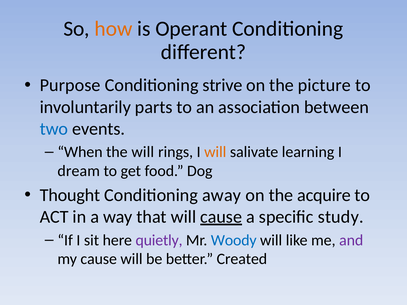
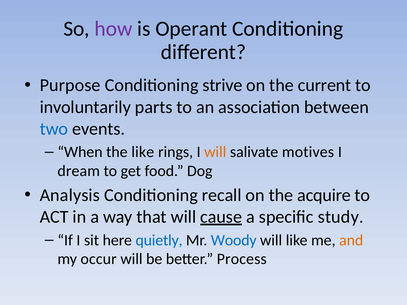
how colour: orange -> purple (113, 29)
picture: picture -> current (325, 85)
the will: will -> like (143, 152)
learning: learning -> motives (308, 152)
Thought: Thought -> Analysis (70, 195)
away: away -> recall (222, 195)
quietly colour: purple -> blue (159, 240)
and colour: purple -> orange (351, 240)
my cause: cause -> occur (99, 259)
Created: Created -> Process (242, 259)
